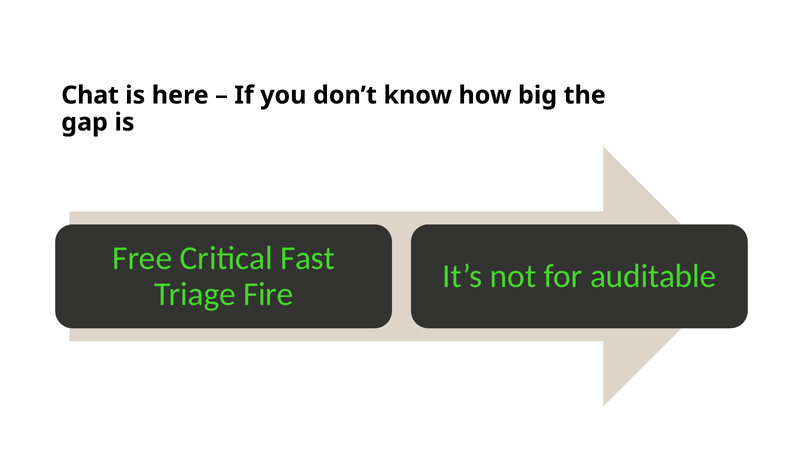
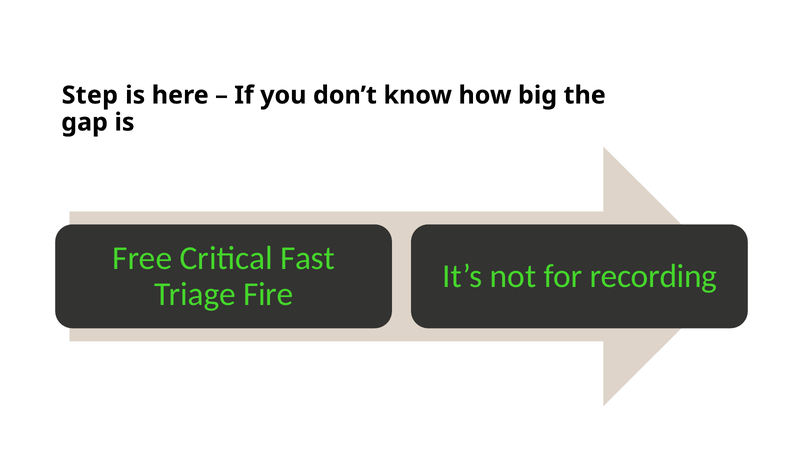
Chat: Chat -> Step (90, 95)
auditable: auditable -> recording (653, 277)
